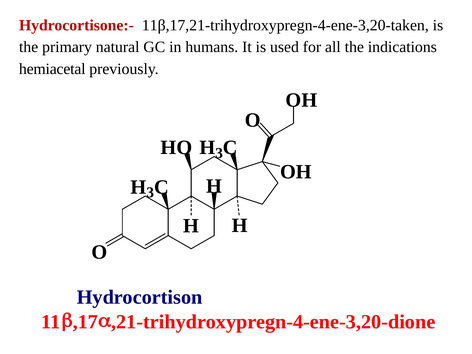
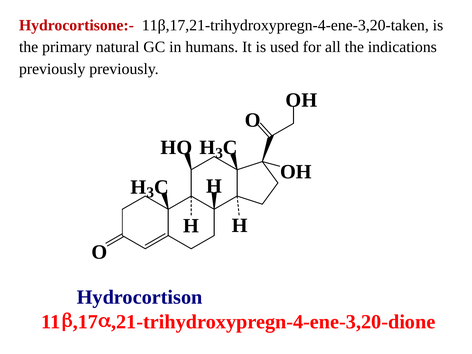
hemiacetal: hemiacetal -> previously (52, 69)
